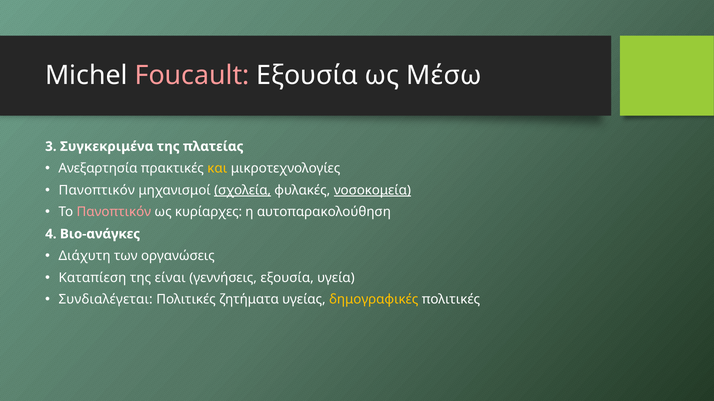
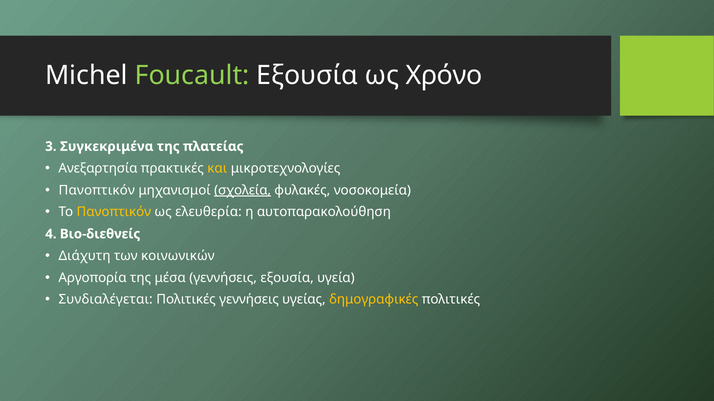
Foucault colour: pink -> light green (192, 76)
Μέσω: Μέσω -> Χρόνο (444, 76)
νοσοκομεία underline: present -> none (372, 190)
Πανοπτικόν colour: pink -> yellow (114, 212)
κυρίαρχες: κυρίαρχες -> ελευθερία (208, 212)
Βιο-ανάγκες: Βιο-ανάγκες -> Βιο-διεθνείς (100, 234)
οργανώσεις: οργανώσεις -> κοινωνικών (178, 256)
Καταπίεση: Καταπίεση -> Αργοπορία (93, 278)
είναι: είναι -> μέσα (170, 278)
Πολιτικές ζητήματα: ζητήματα -> γεννήσεις (249, 300)
